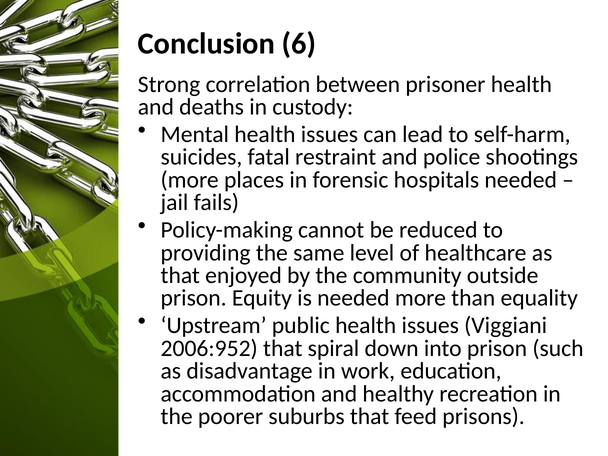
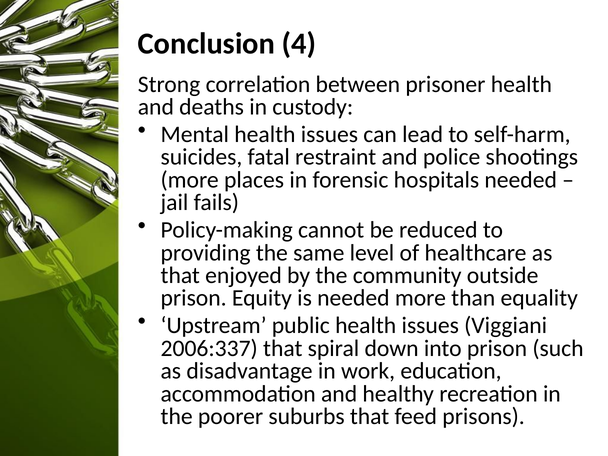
6: 6 -> 4 (299, 44)
2006:952: 2006:952 -> 2006:337 (209, 348)
